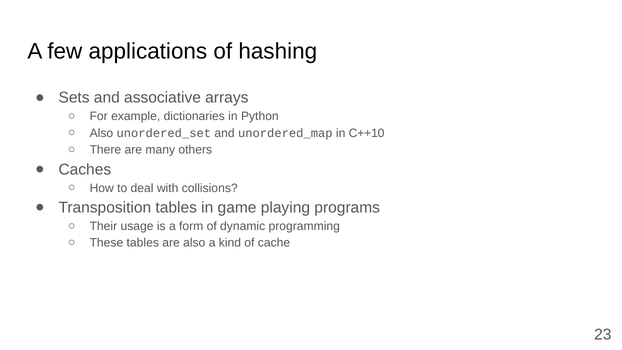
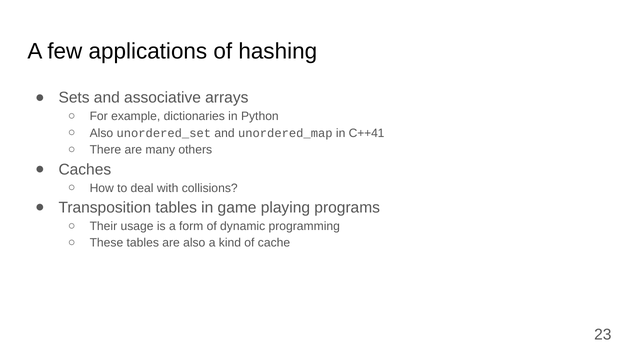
C++10: C++10 -> C++41 (367, 133)
